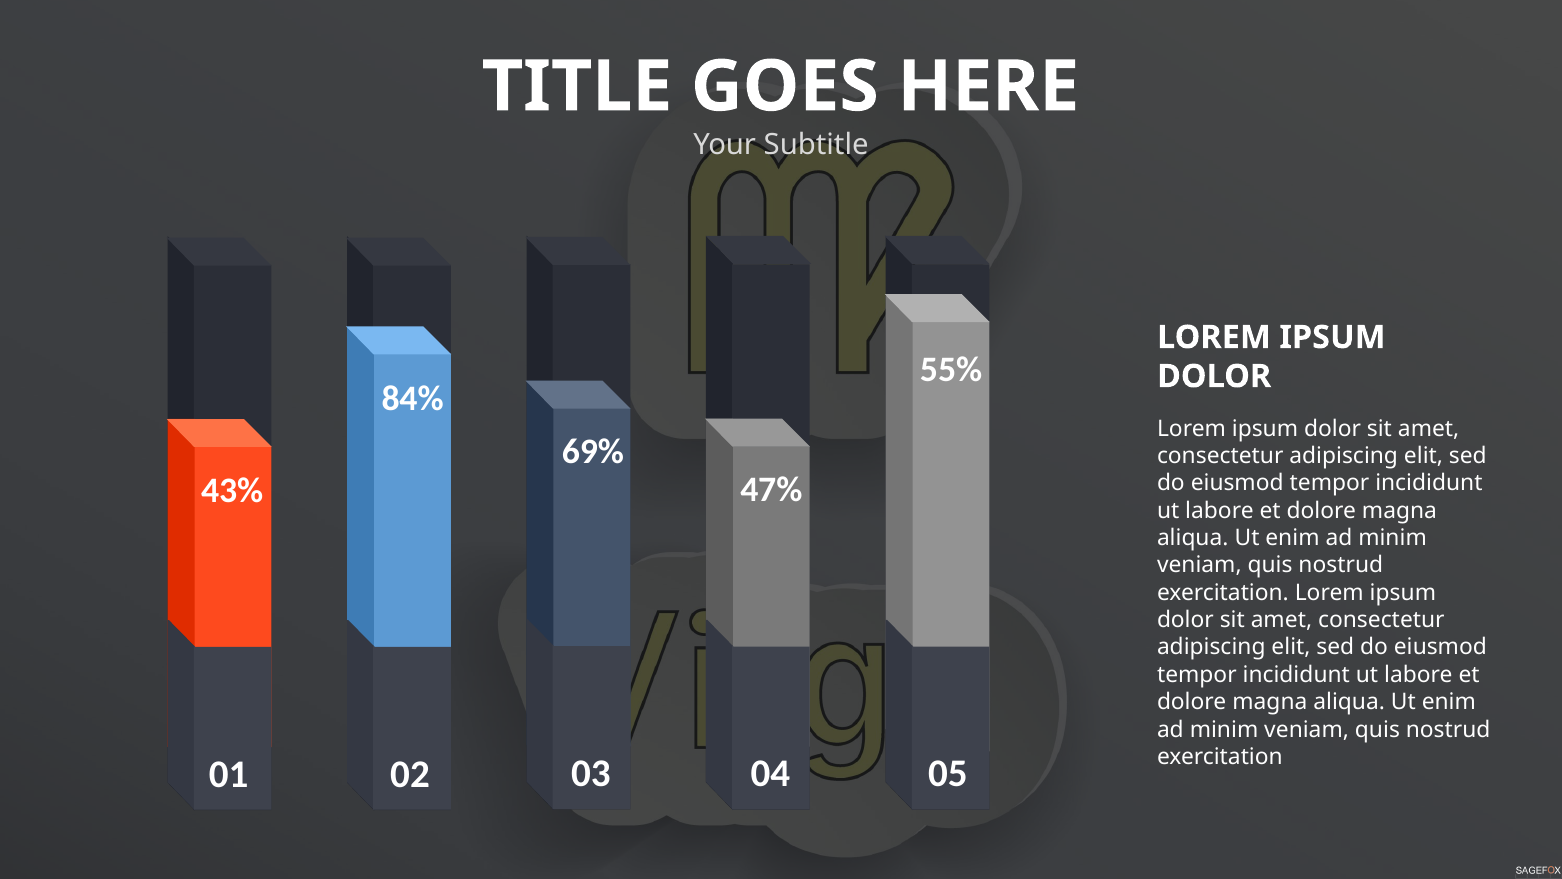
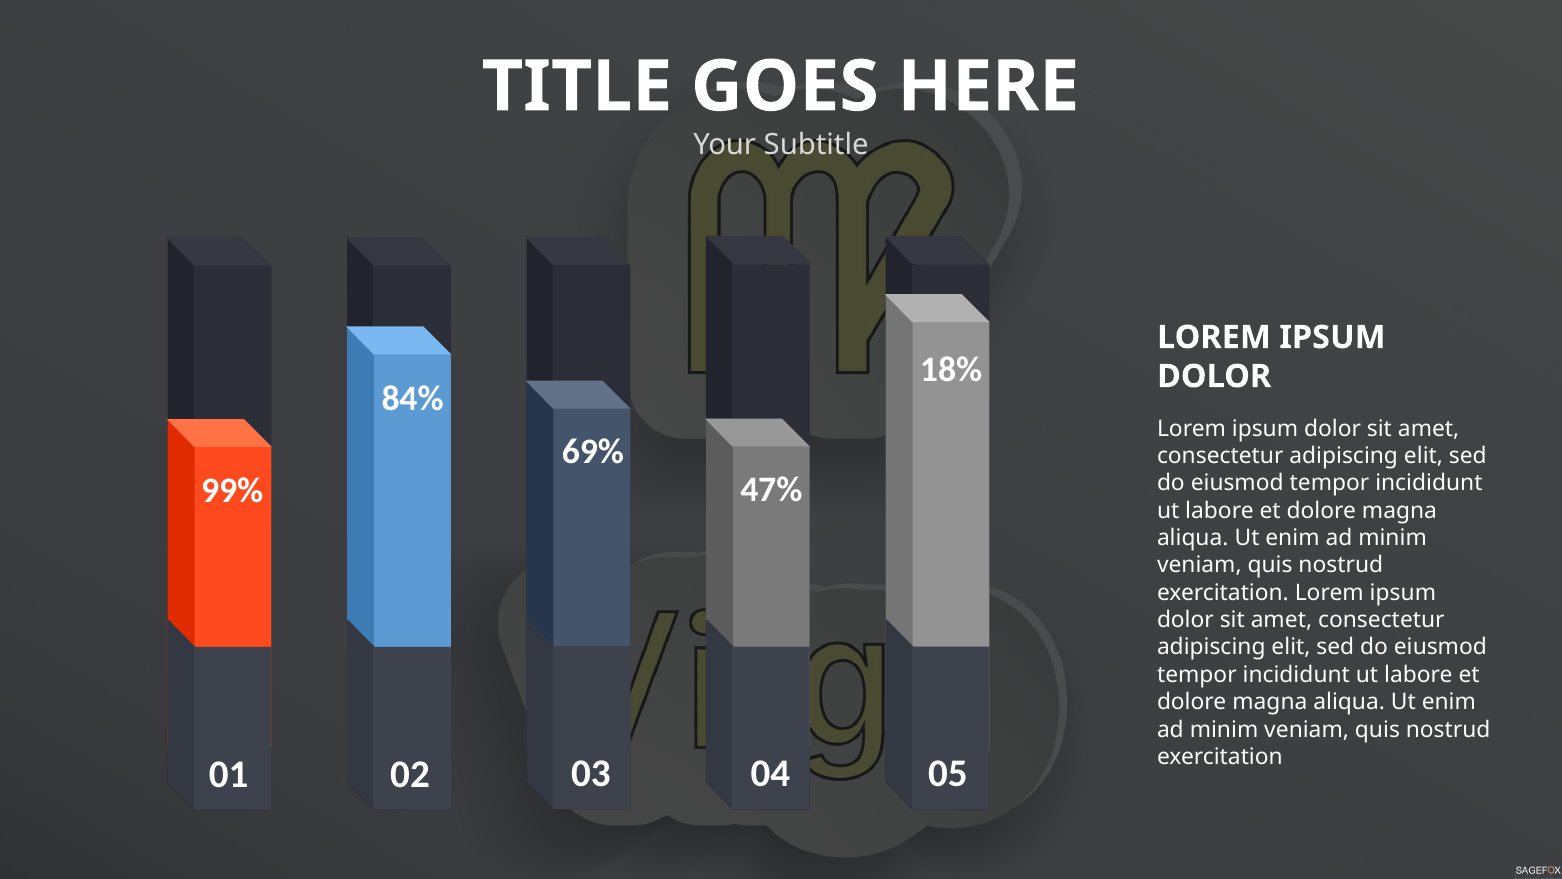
55%: 55% -> 18% (951, 370)
43%: 43% -> 99% (232, 491)
